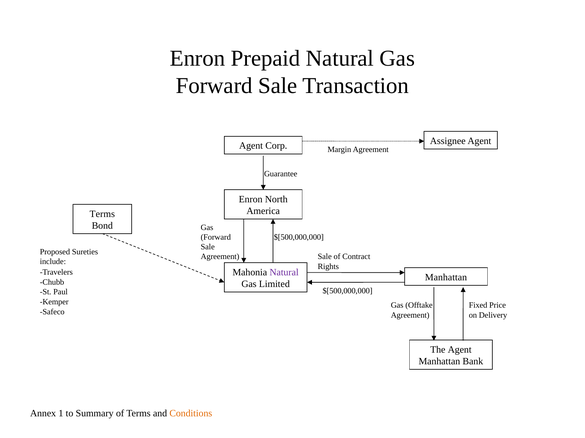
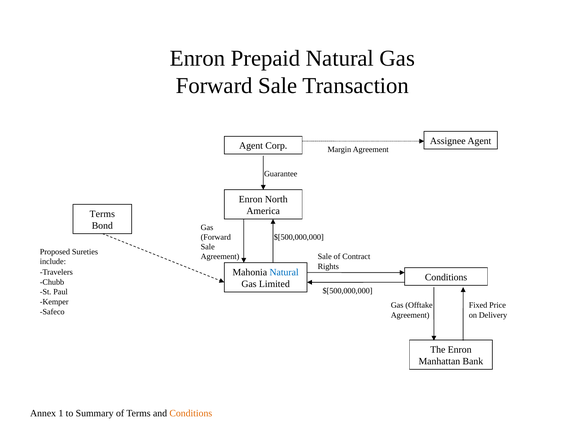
Natural colour: purple -> blue (284, 273)
Manhattan: Manhattan -> Conditions (446, 278)
The Agent: Agent -> Enron (460, 350)
